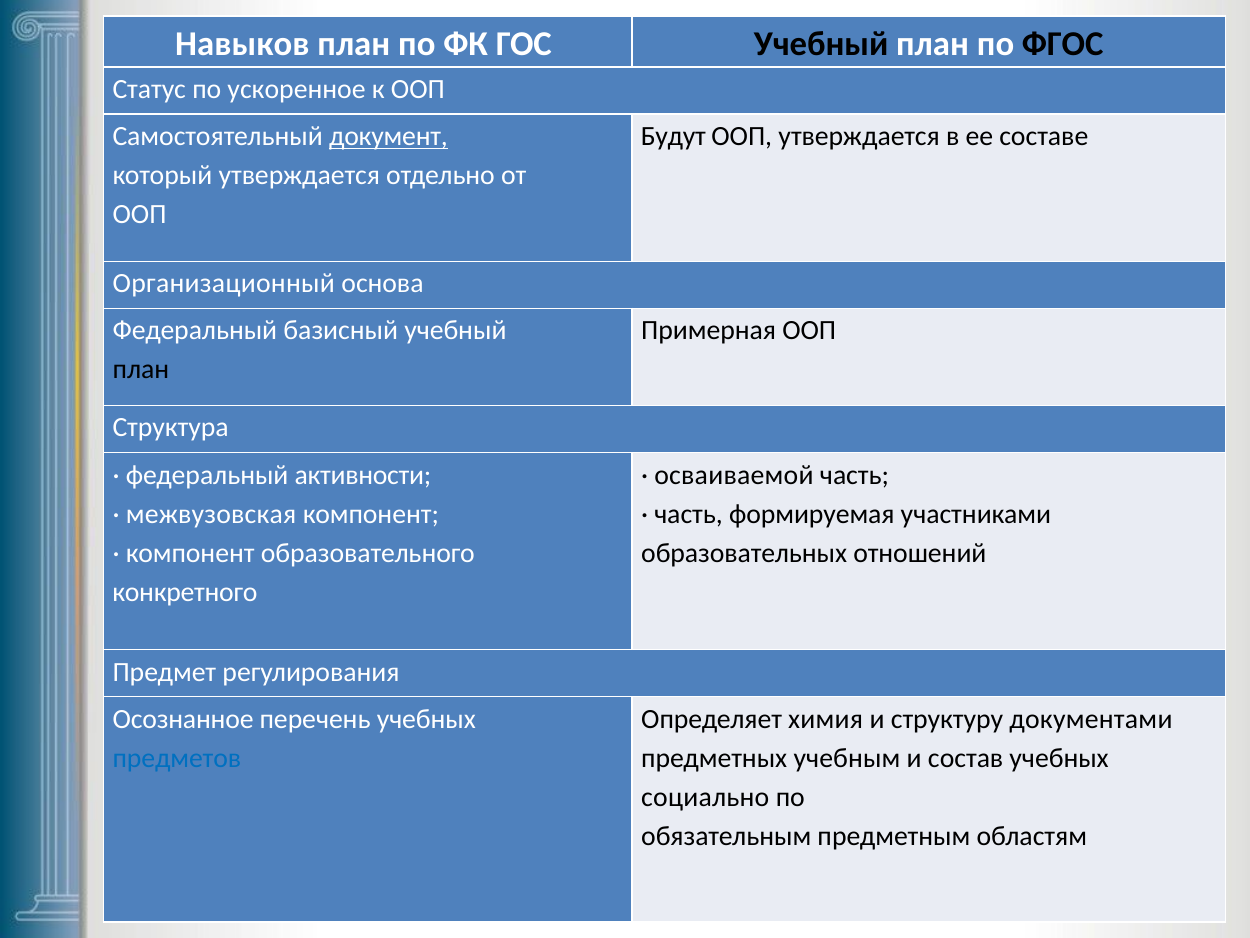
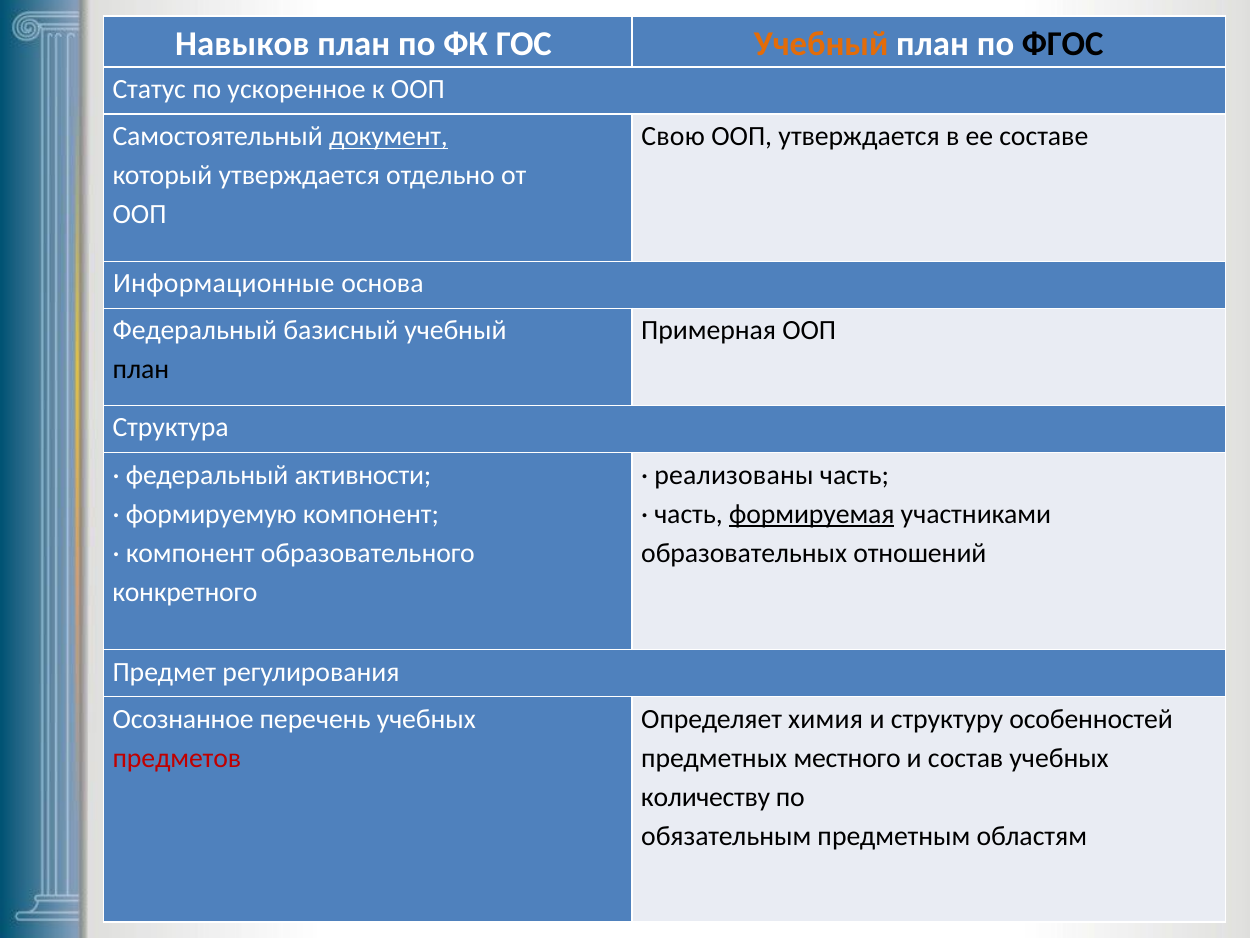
Учебный colour: black -> orange (821, 44)
Будут: Будут -> Свою (673, 136)
Организационный: Организационный -> Информационные (224, 284)
осваиваемой: осваиваемой -> реализованы (734, 475)
межвузовская: межвузовская -> формируемую (211, 514)
формируемая underline: none -> present (812, 514)
документами: документами -> особенностей (1091, 719)
предметов colour: blue -> red (177, 758)
учебным: учебным -> местного (847, 758)
социально: социально -> количеству (706, 797)
